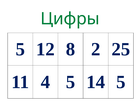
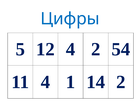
Цифры colour: green -> blue (70, 19)
12 8: 8 -> 4 (71, 49)
25: 25 -> 54 (121, 49)
4 5: 5 -> 1 (71, 82)
14 5: 5 -> 2 (121, 82)
